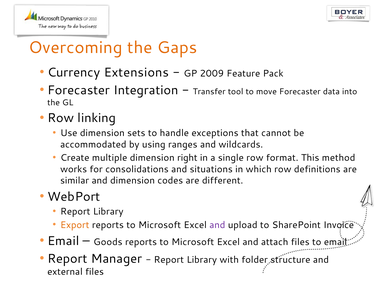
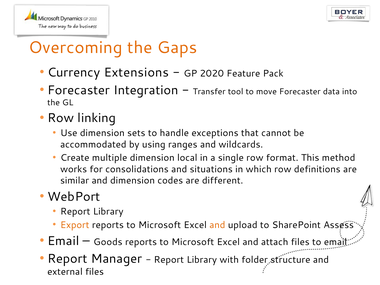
2009: 2009 -> 2020 (212, 74)
right: right -> local (187, 158)
and colour: purple -> orange (217, 225)
Invoice: Invoice -> Assess (339, 225)
